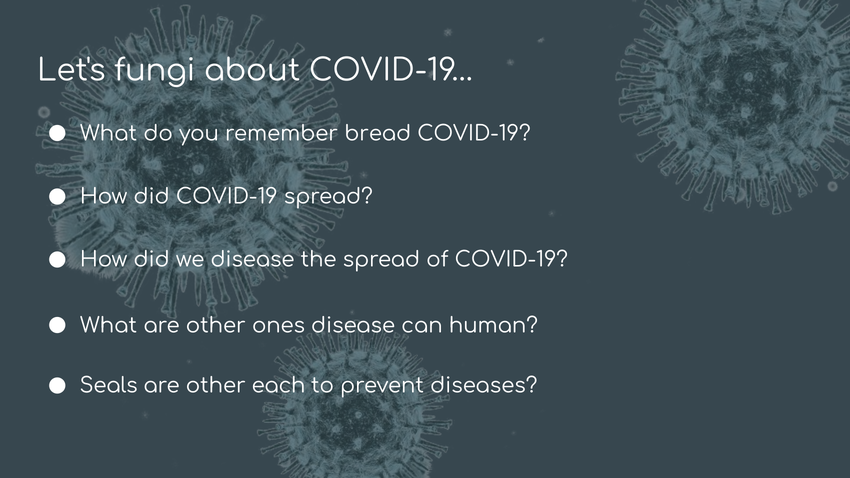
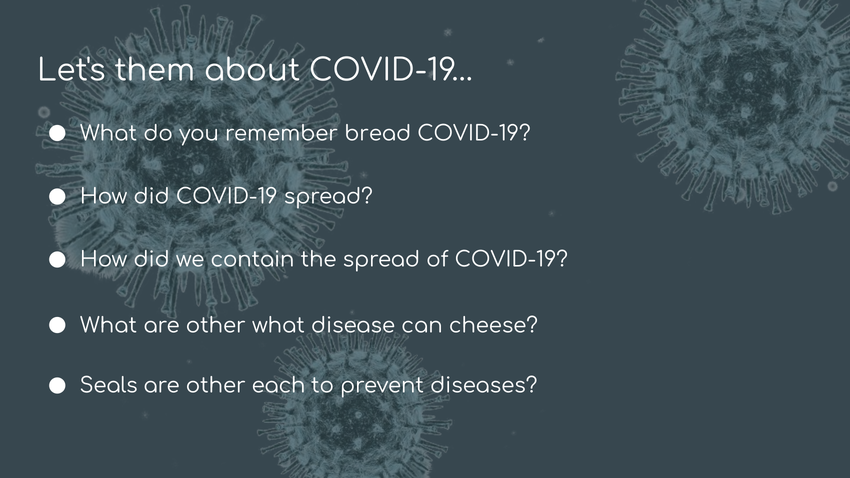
fungi: fungi -> them (155, 70)
we disease: disease -> contain (253, 260)
other ones: ones -> what (278, 326)
human: human -> cheese (493, 326)
